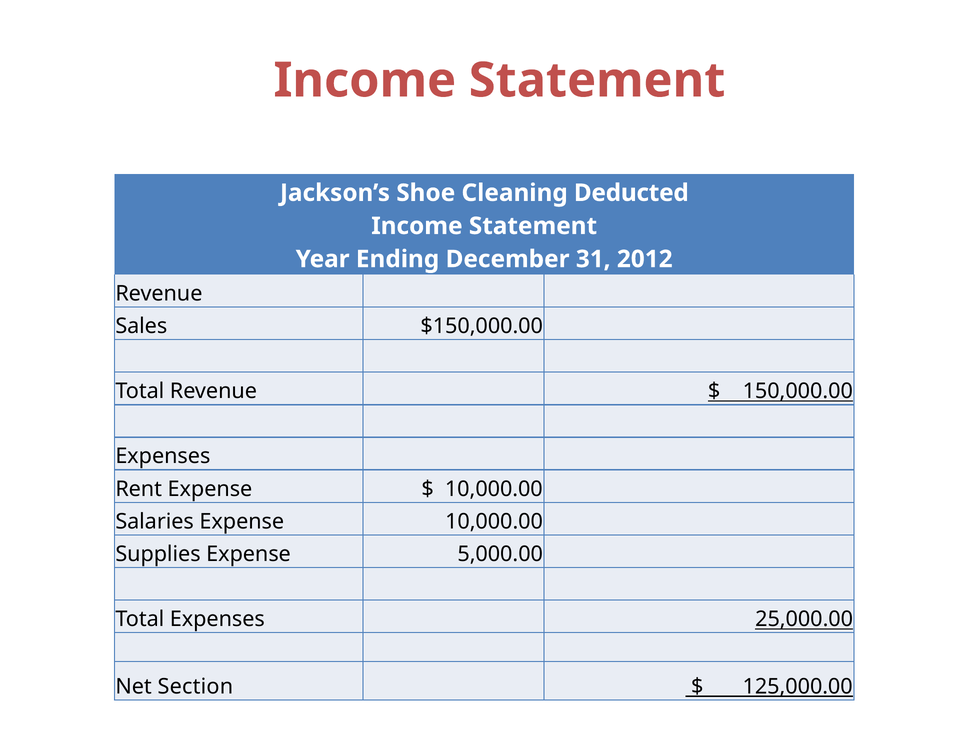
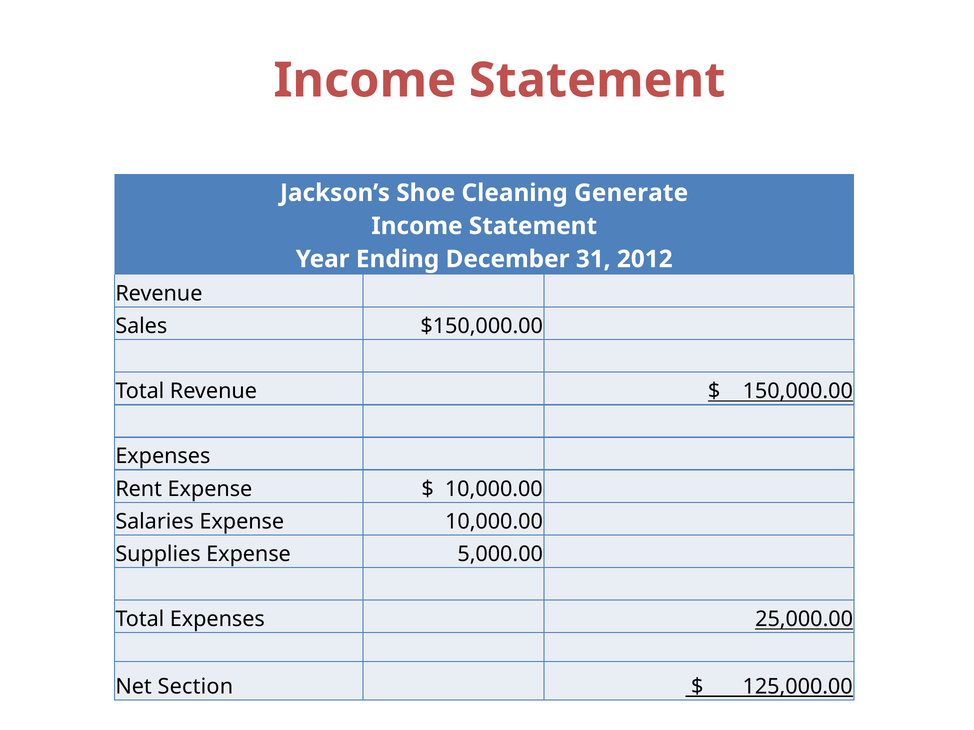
Deducted: Deducted -> Generate (631, 193)
